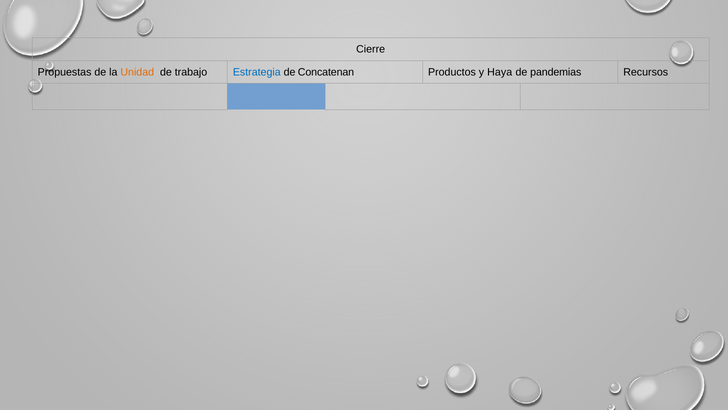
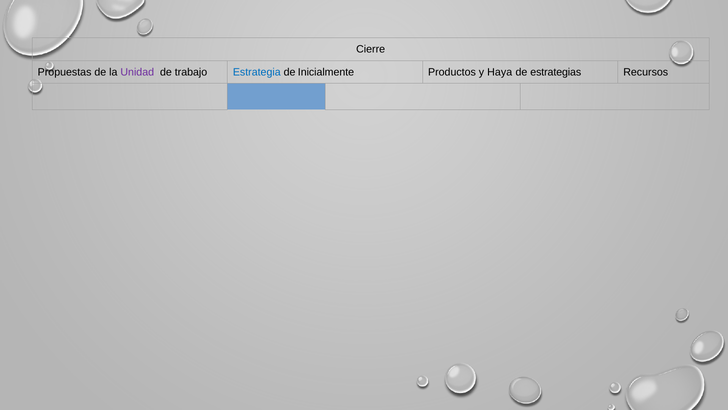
Unidad colour: orange -> purple (137, 72)
Concatenan: Concatenan -> Inicialmente (326, 72)
pandemias: pandemias -> estrategias (556, 72)
